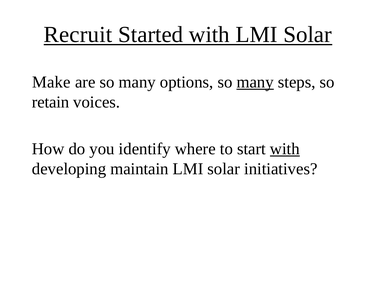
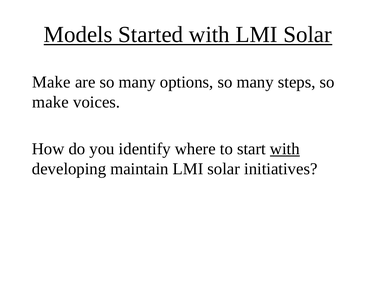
Recruit: Recruit -> Models (78, 35)
many underline: present -> none (255, 82)
retain: retain -> make (50, 102)
